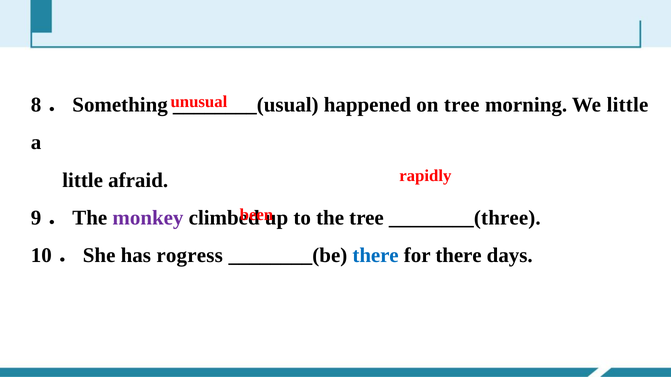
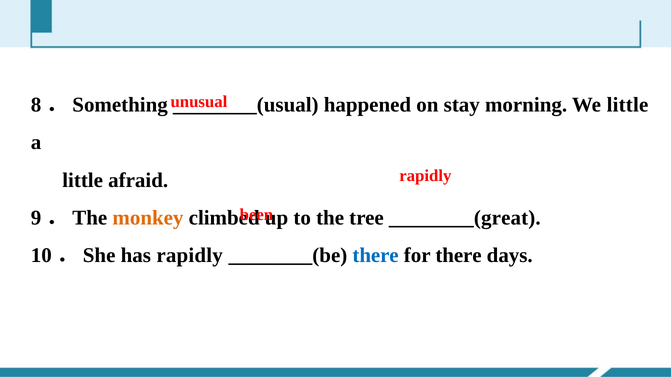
on tree: tree -> stay (462, 105)
monkey colour: purple -> orange (148, 218)
________(three: ________(three -> ________(great (465, 218)
has rogress: rogress -> rapidly (190, 256)
